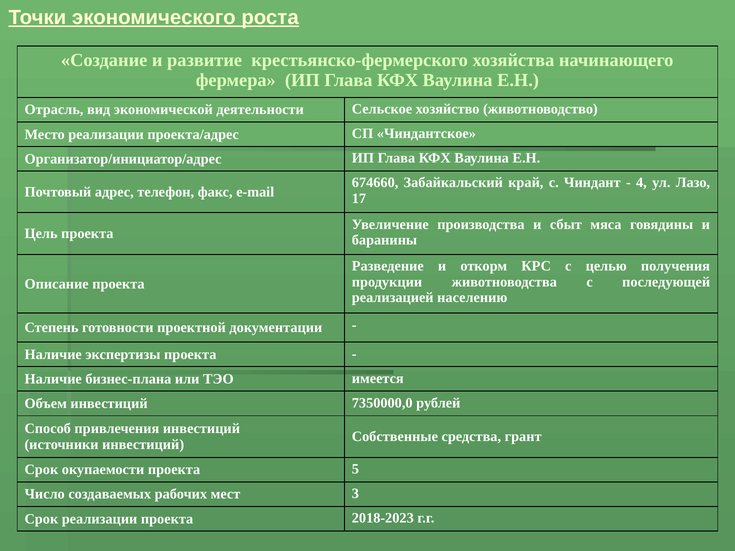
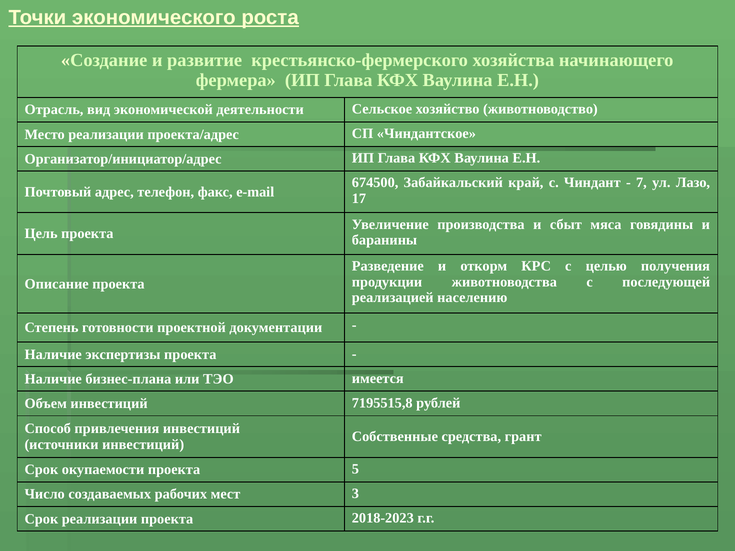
674660: 674660 -> 674500 (375, 183)
4: 4 -> 7 (641, 183)
7350000,0: 7350000,0 -> 7195515,8 (382, 403)
